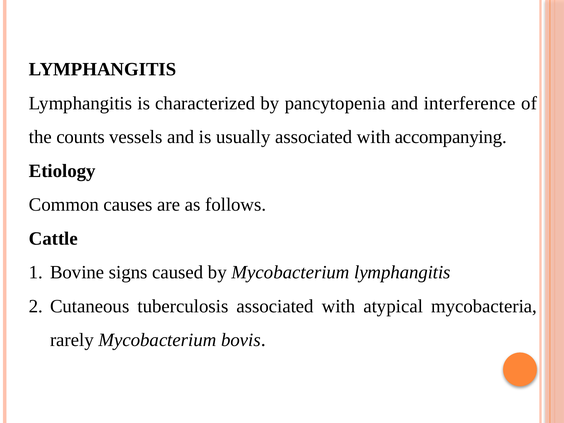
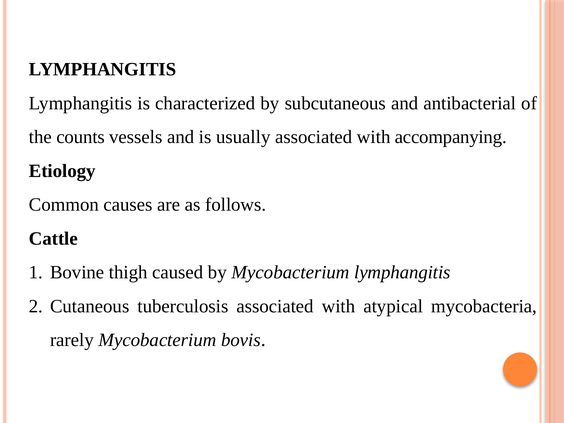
pancytopenia: pancytopenia -> subcutaneous (335, 103)
interference: interference -> antibacterial (470, 103)
signs: signs -> thigh (128, 272)
